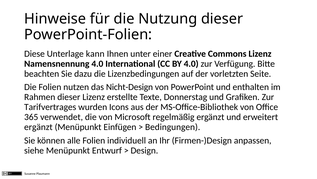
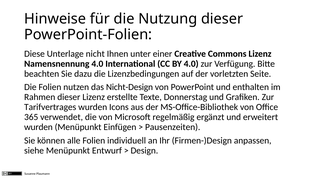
kann: kann -> nicht (95, 54)
ergänzt: ergänzt -> wurden (38, 127)
Bedingungen: Bedingungen -> Pausenzeiten (173, 127)
